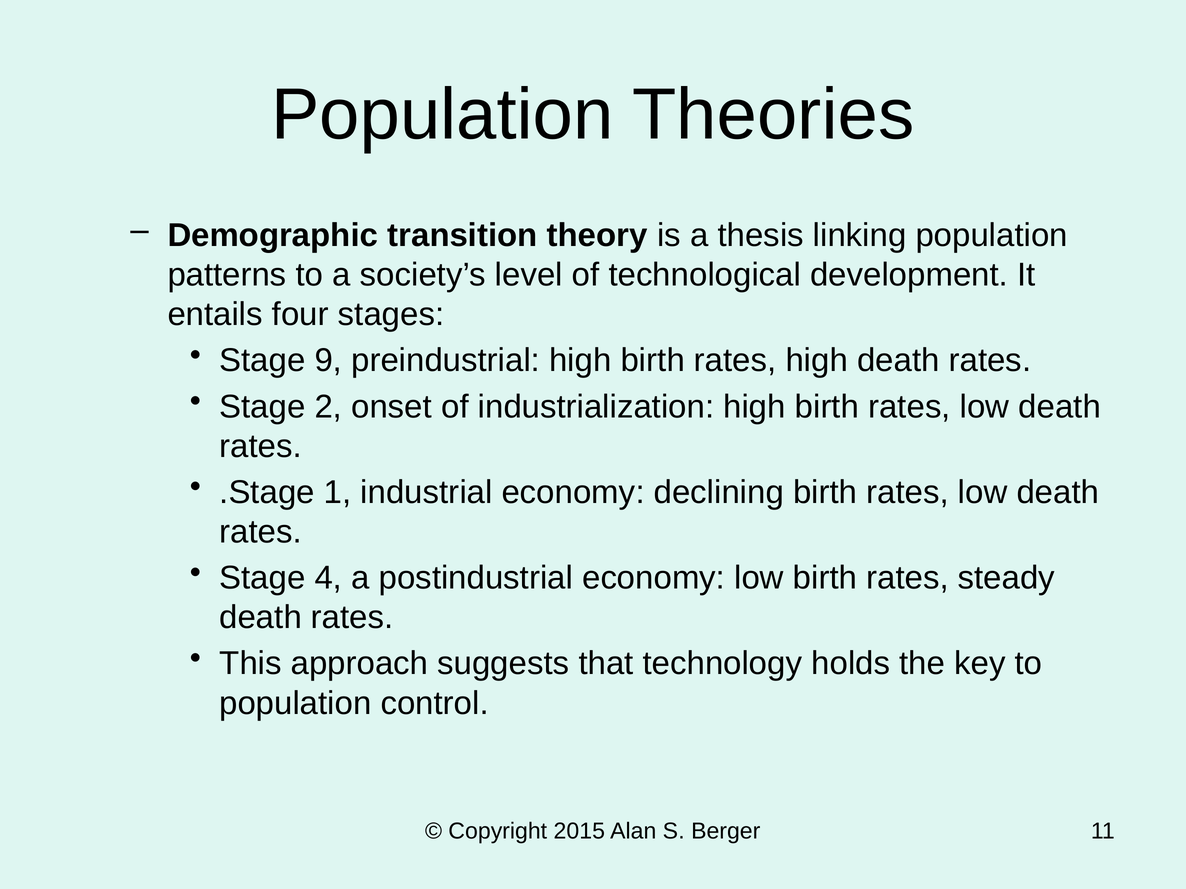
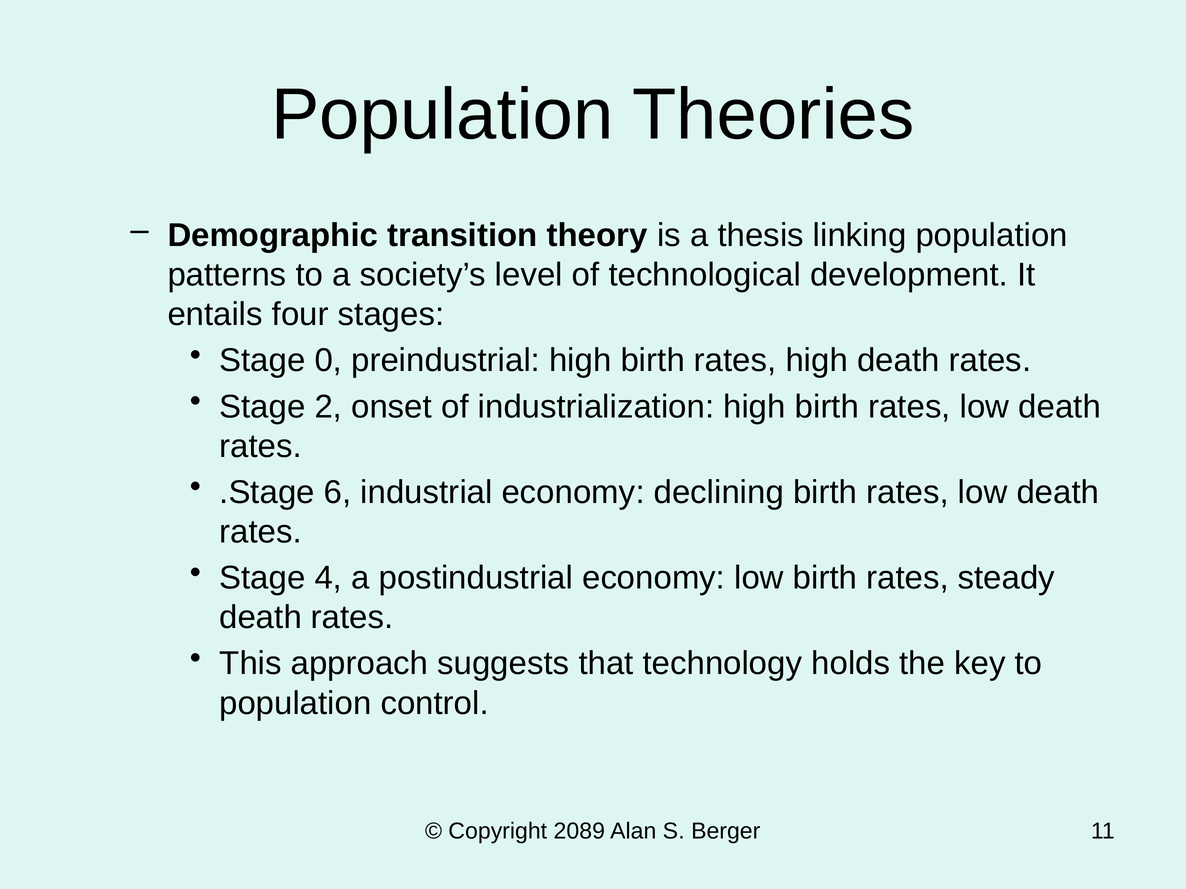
9: 9 -> 0 (328, 361)
1: 1 -> 6 (338, 493)
2015: 2015 -> 2089 (579, 831)
